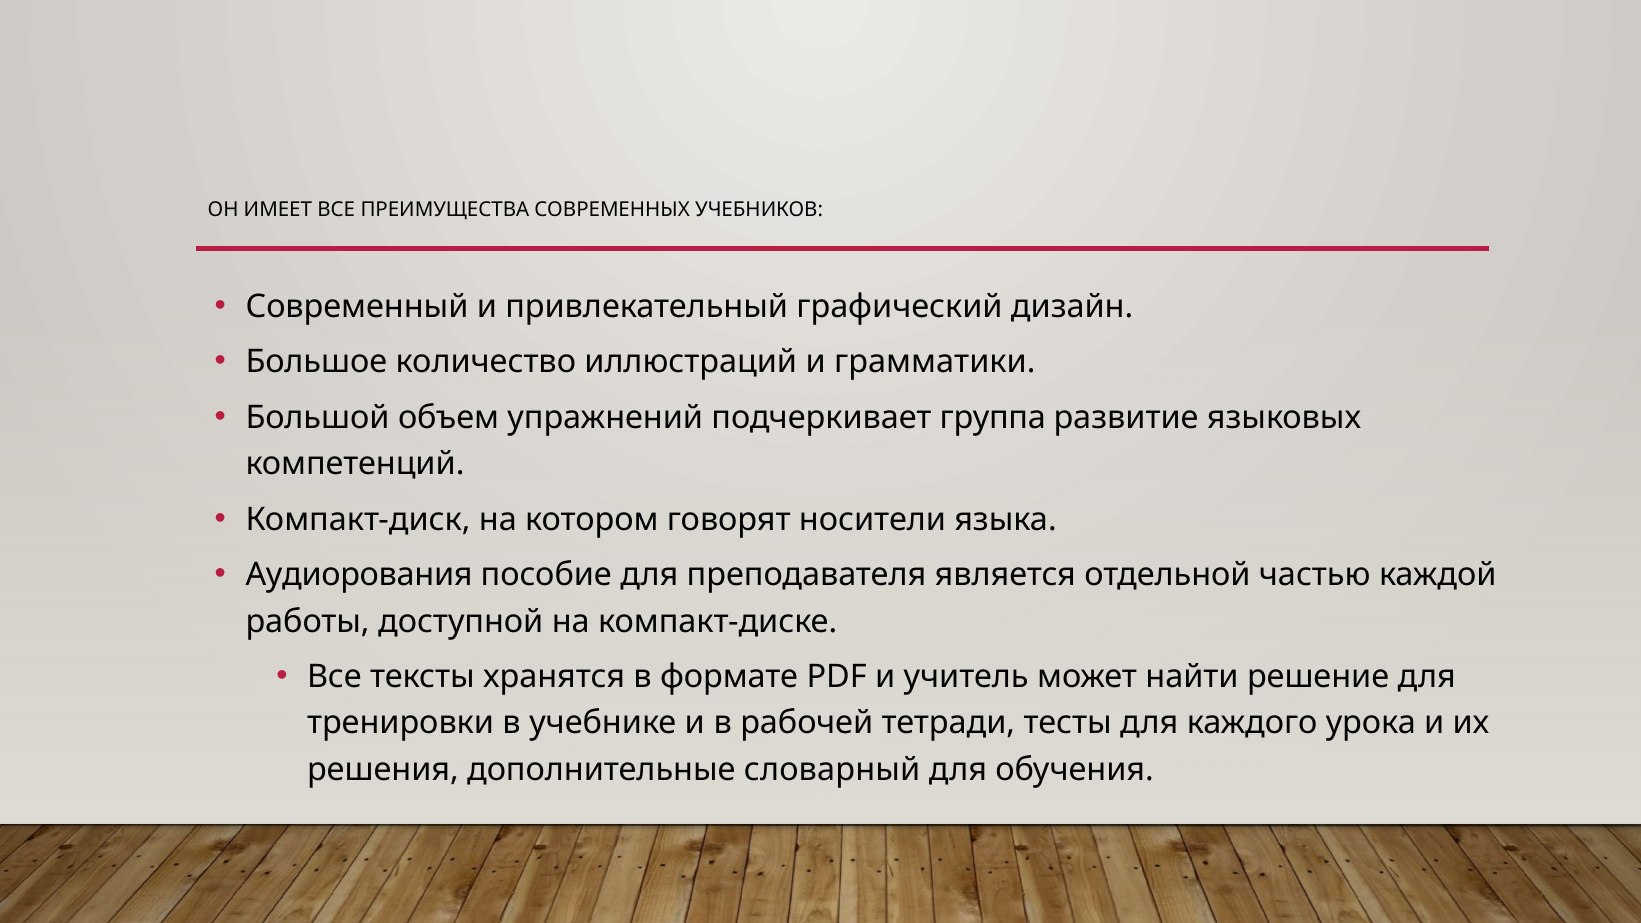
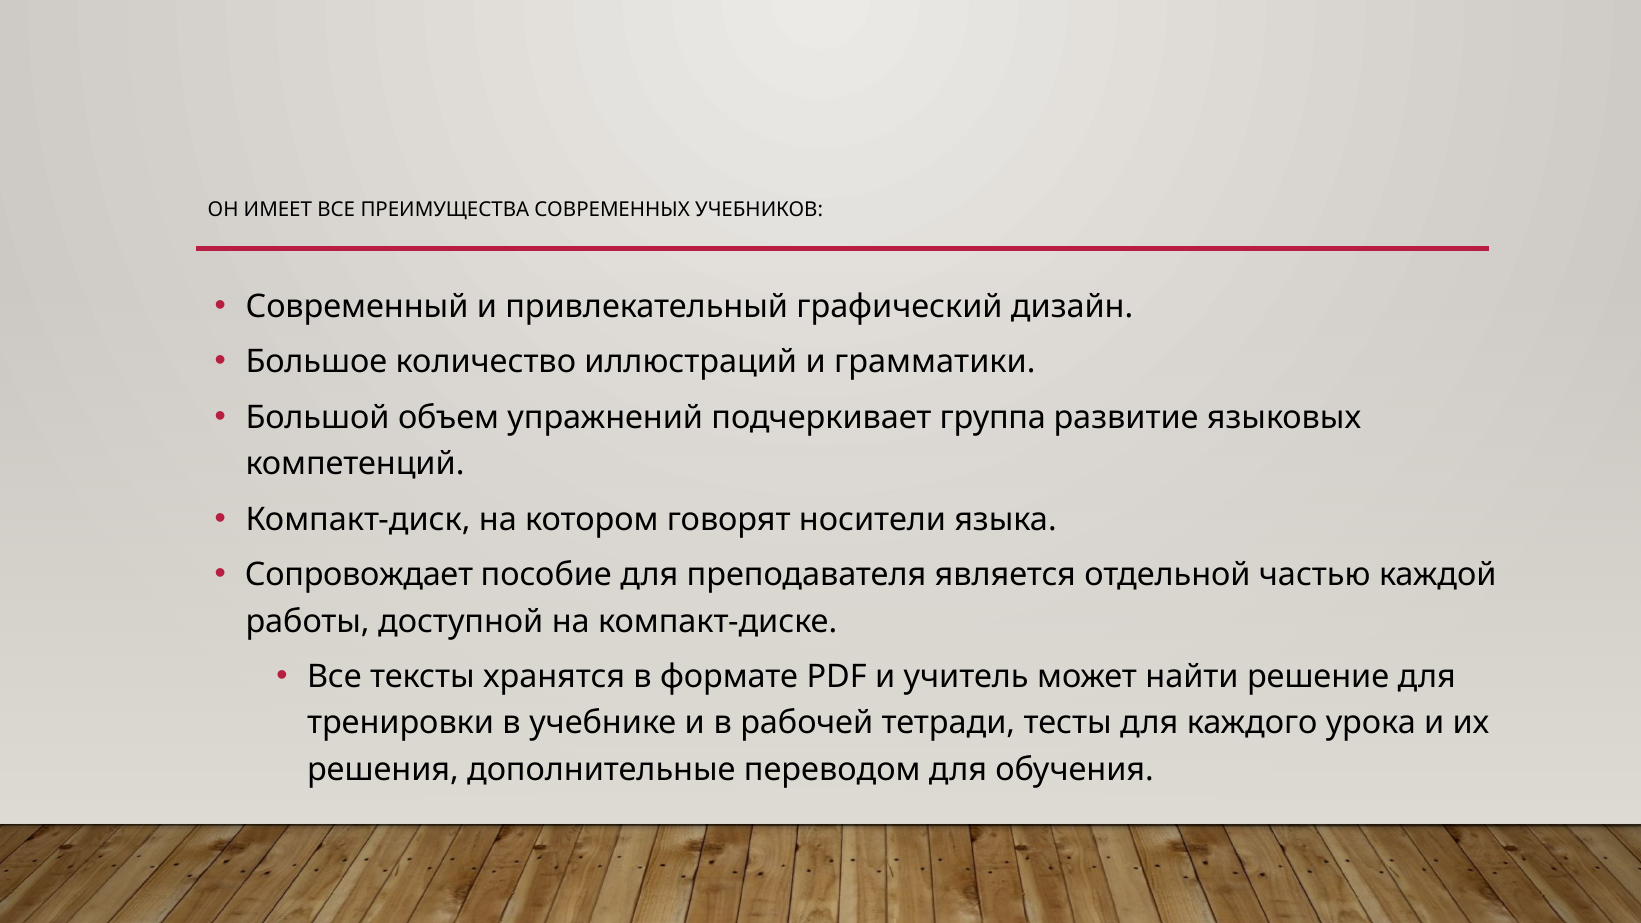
Аудиорования: Аудиорования -> Сопровождает (359, 575)
словарный: словарный -> переводом (832, 770)
